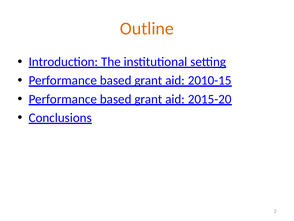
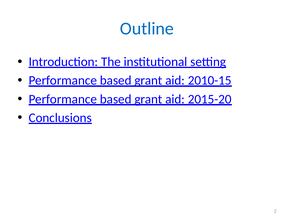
Outline colour: orange -> blue (147, 28)
